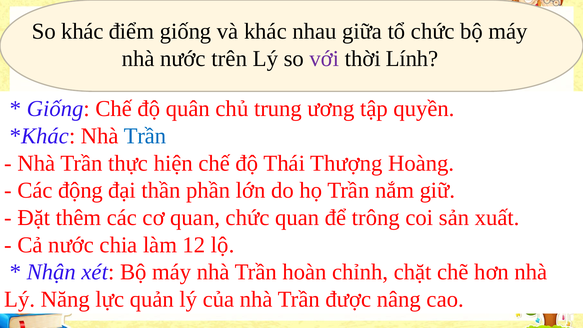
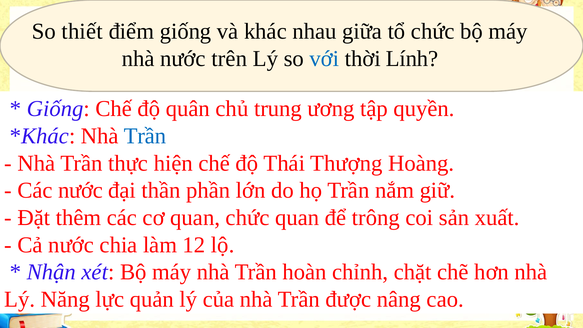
So khác: khác -> thiết (82, 31)
với colour: purple -> blue (324, 59)
Các động: động -> nước (81, 190)
